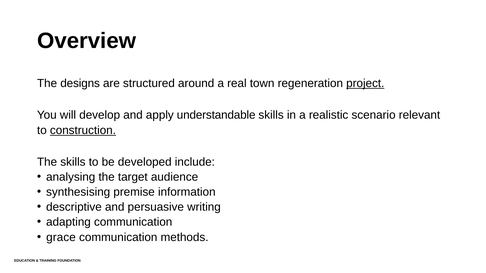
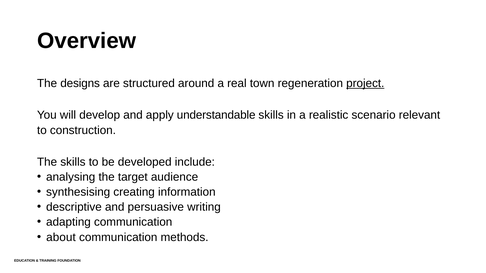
construction underline: present -> none (83, 130)
premise: premise -> creating (134, 192)
grace: grace -> about (61, 238)
